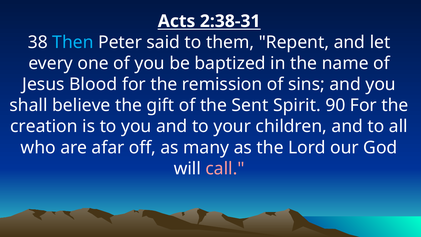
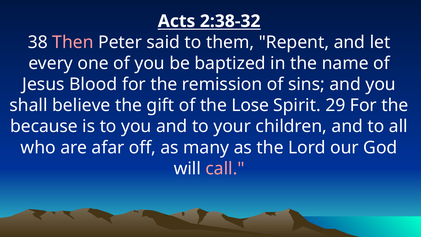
2:38-31: 2:38-31 -> 2:38-32 (230, 21)
Then colour: light blue -> pink (73, 42)
Sent: Sent -> Lose (250, 105)
90: 90 -> 29 (335, 105)
creation: creation -> because (44, 126)
